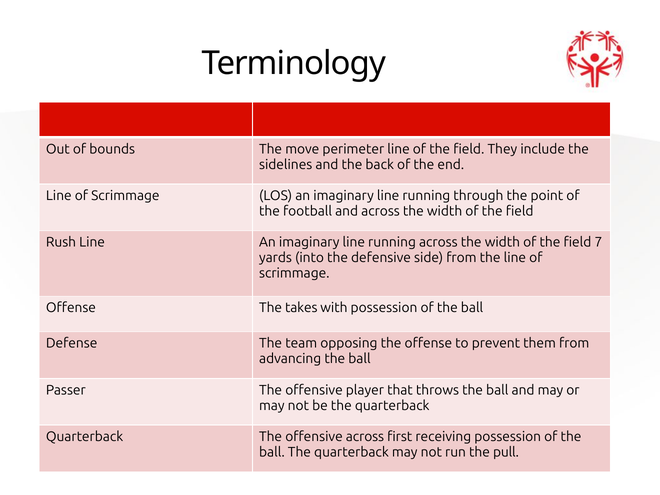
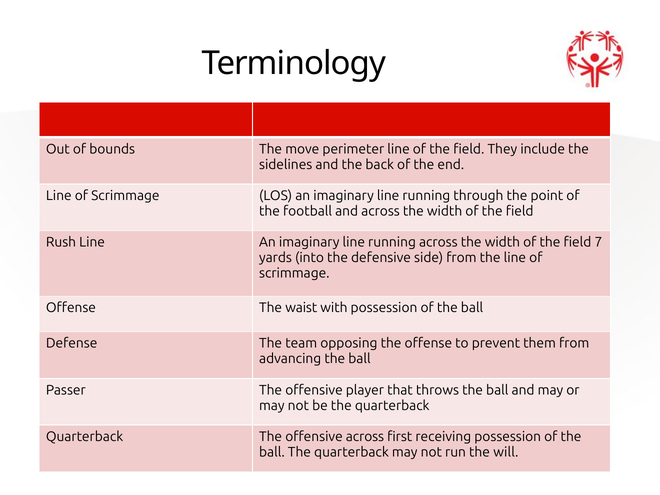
takes: takes -> waist (301, 308)
pull: pull -> will (506, 452)
